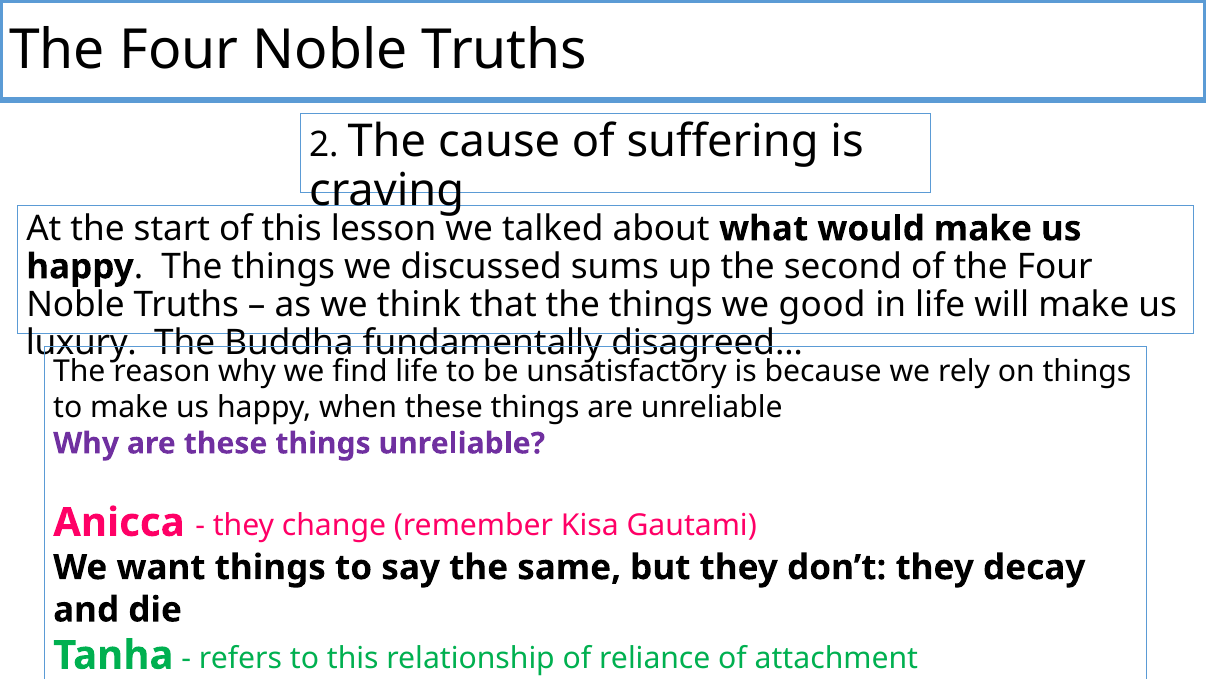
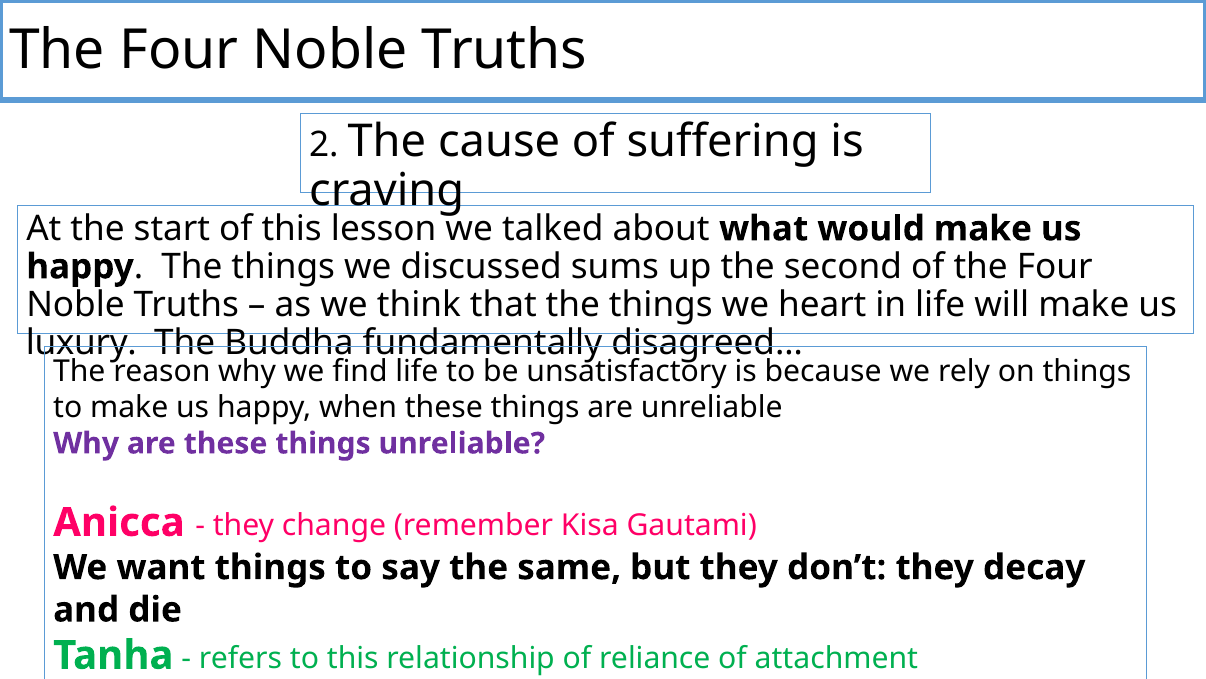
good: good -> heart (822, 305)
